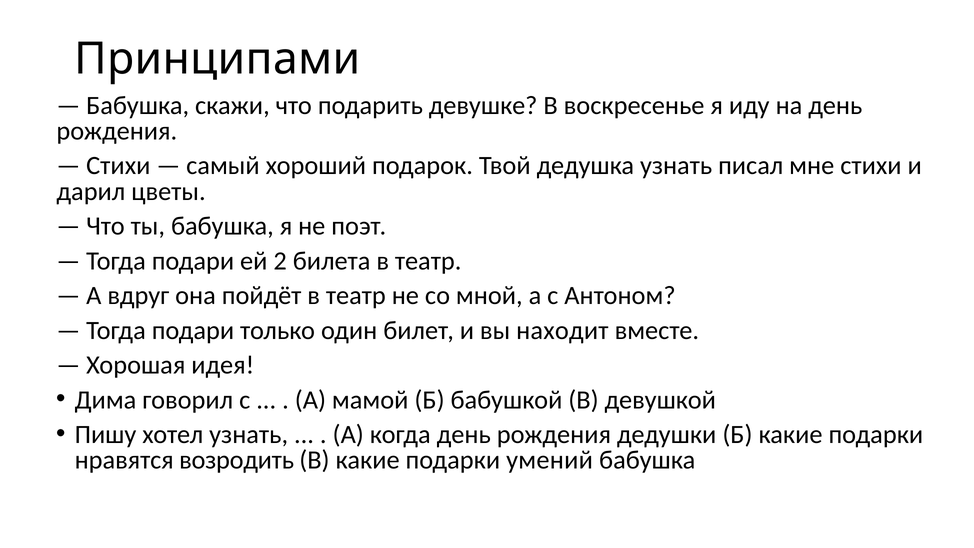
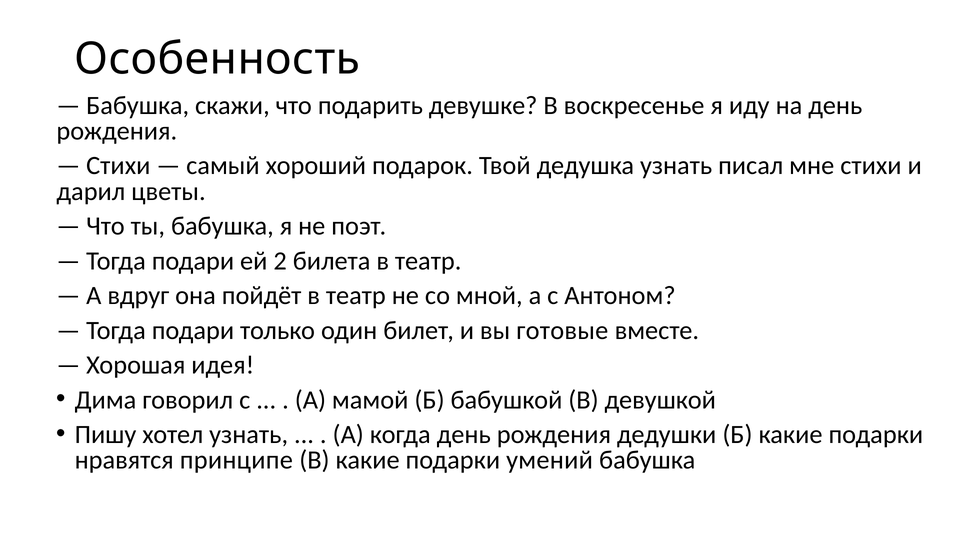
Принципами: Принципами -> Особенность (217, 59)
находит: находит -> готовые (562, 330)
возродить: возродить -> принципе (236, 460)
